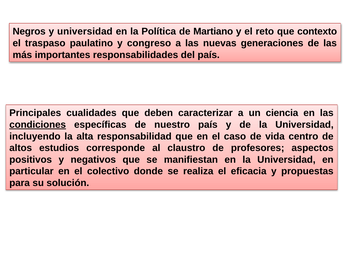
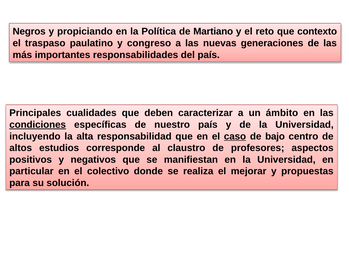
y universidad: universidad -> propiciando (85, 31)
ciencia: ciencia -> ámbito (282, 113)
caso underline: none -> present (235, 136)
vida: vida -> bajo (275, 136)
eficacia: eficacia -> mejorar (249, 171)
